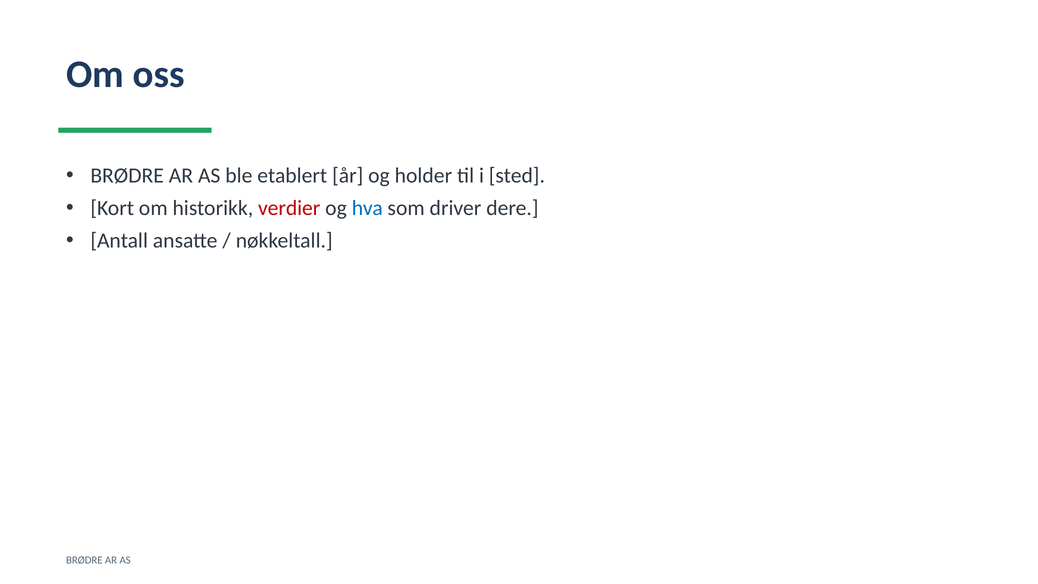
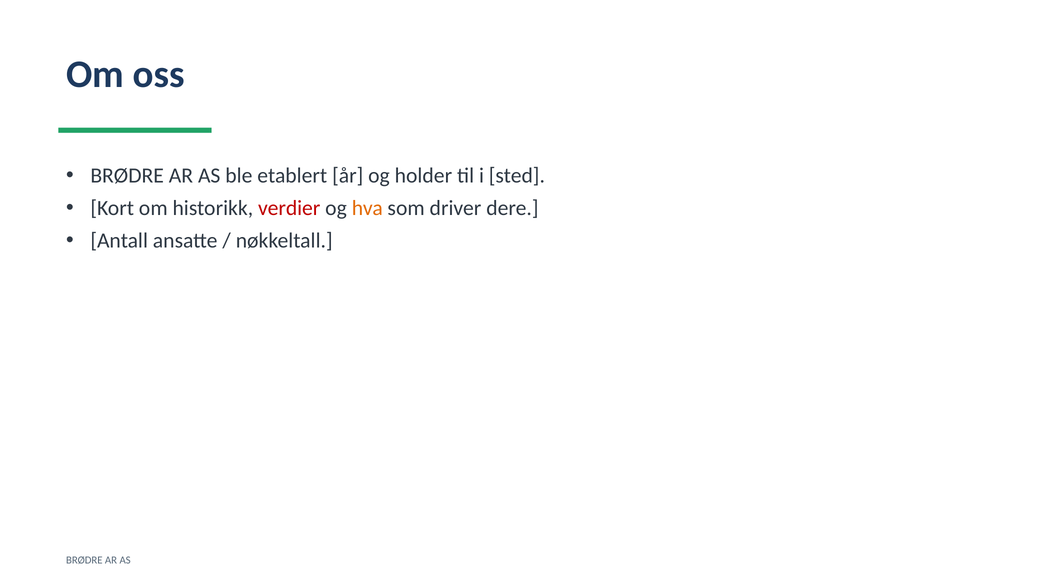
hva colour: blue -> orange (367, 208)
